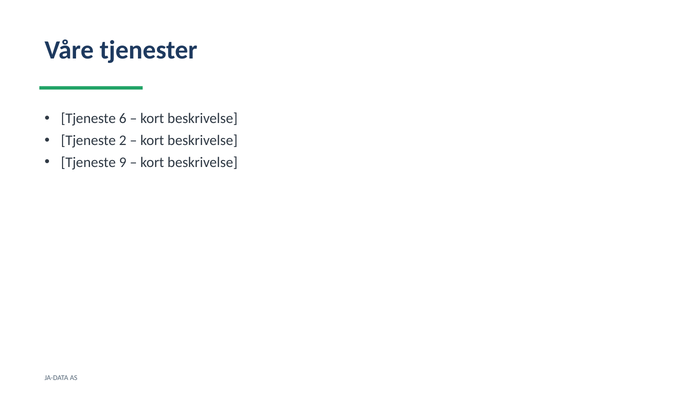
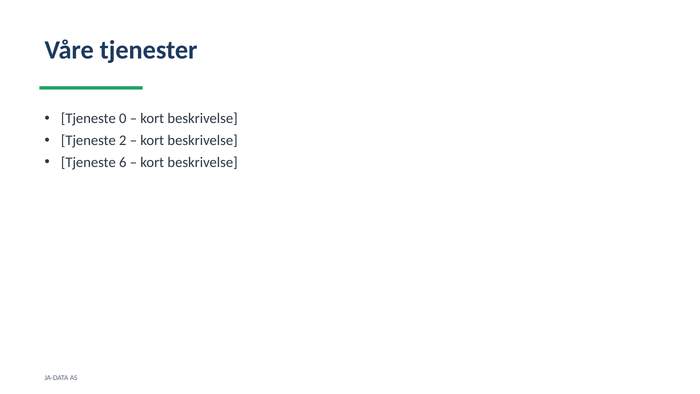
6: 6 -> 0 (123, 119)
9: 9 -> 6 (123, 162)
